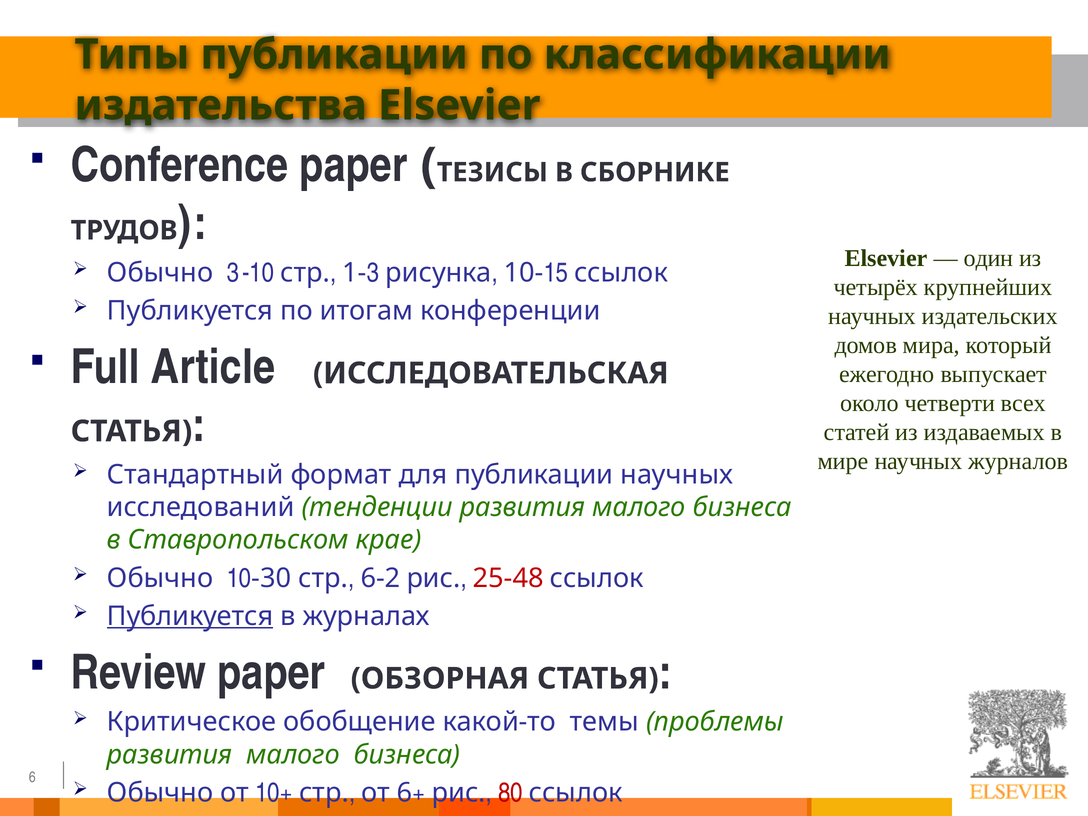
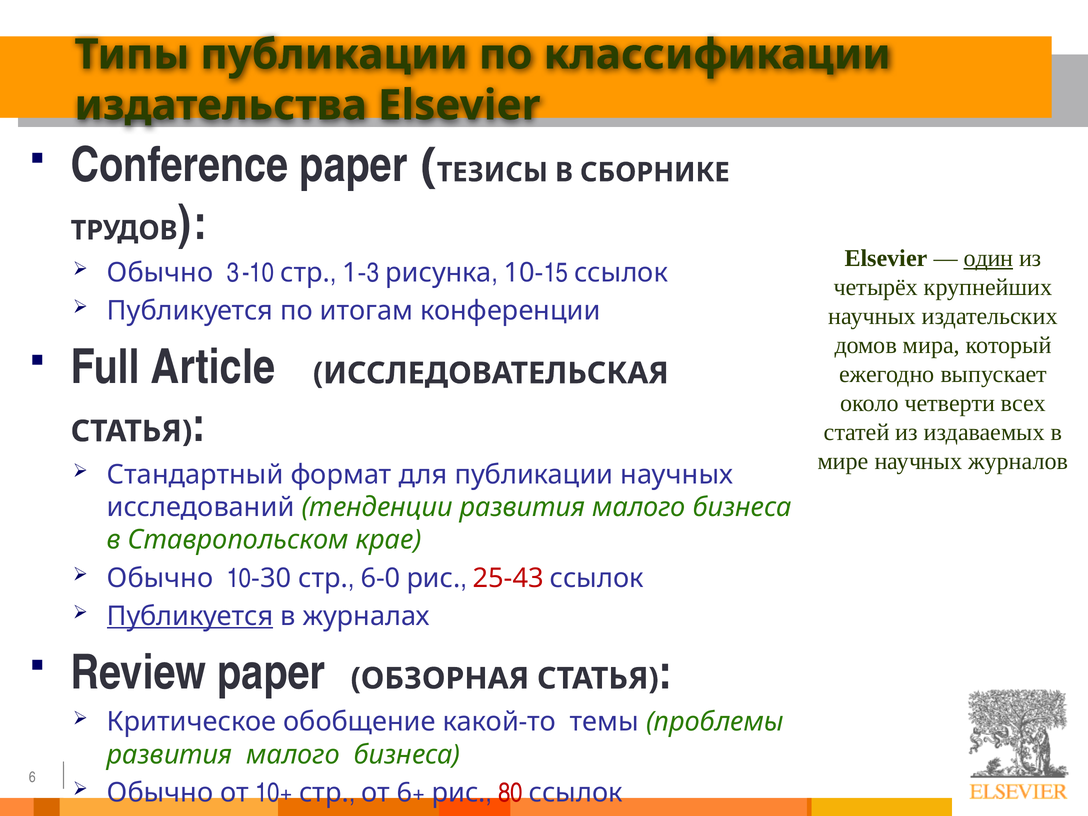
один underline: none -> present (988, 258)
6-2: 6-2 -> 6-0 (381, 578)
25-48: 25-48 -> 25-43 (508, 578)
